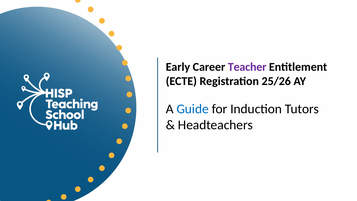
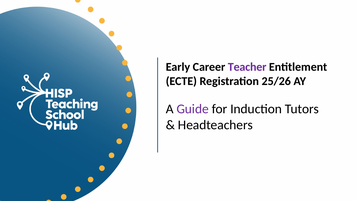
Guide colour: blue -> purple (193, 109)
